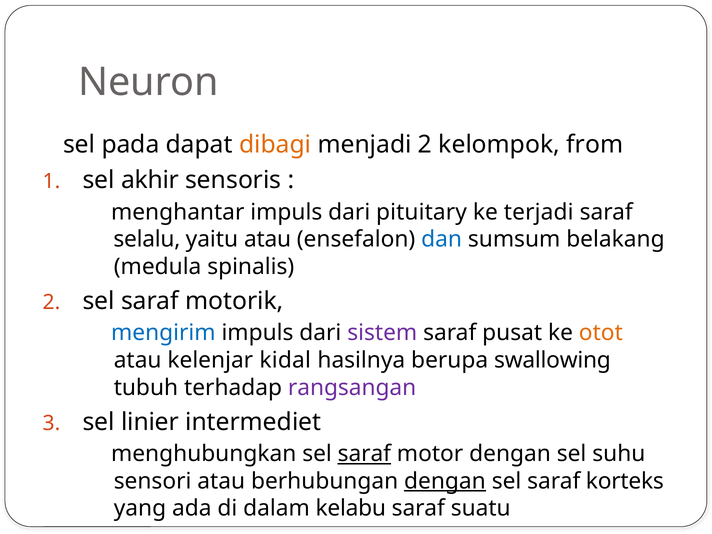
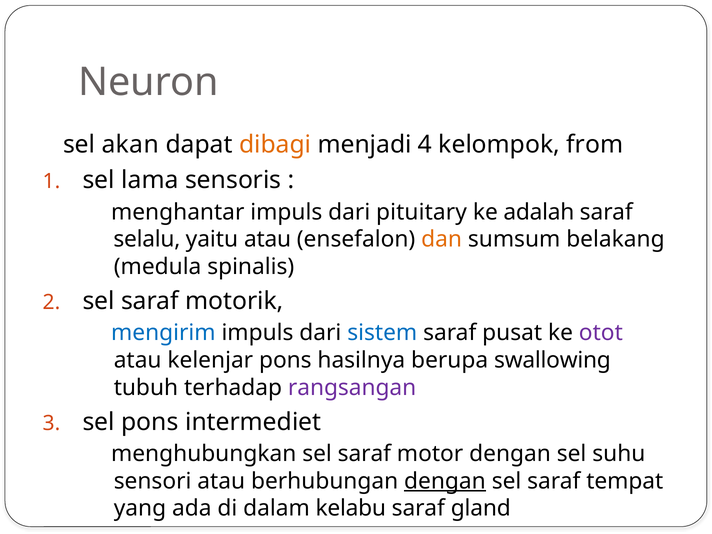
pada: pada -> akan (130, 145)
menjadi 2: 2 -> 4 (425, 145)
akhir: akhir -> lama (150, 180)
terjadi: terjadi -> adalah (539, 212)
dan colour: blue -> orange (442, 239)
sistem colour: purple -> blue (382, 333)
otot colour: orange -> purple (601, 333)
kelenjar kidal: kidal -> pons (285, 360)
sel linier: linier -> pons (150, 422)
saraf underline: present -> none (364, 454)
korteks: korteks -> tempat (625, 481)
suatu: suatu -> gland (481, 508)
